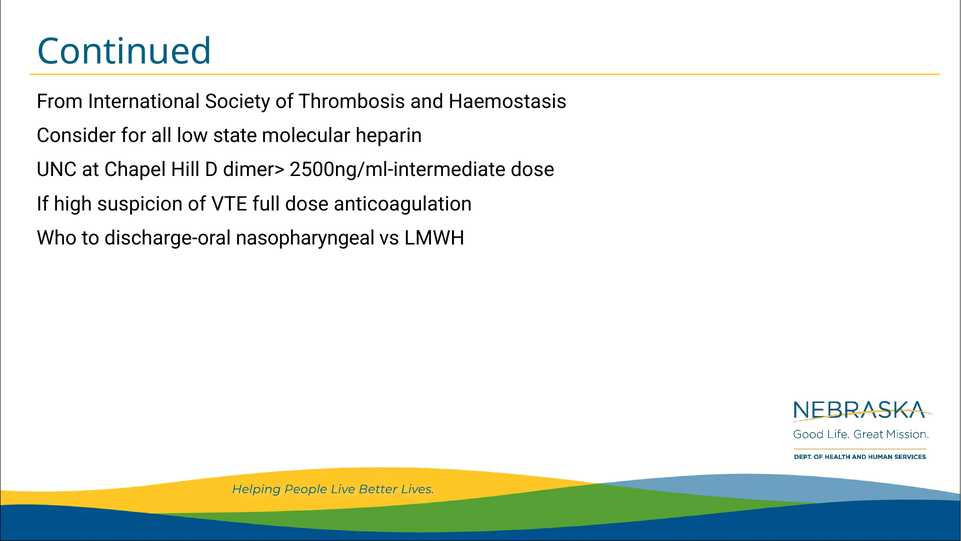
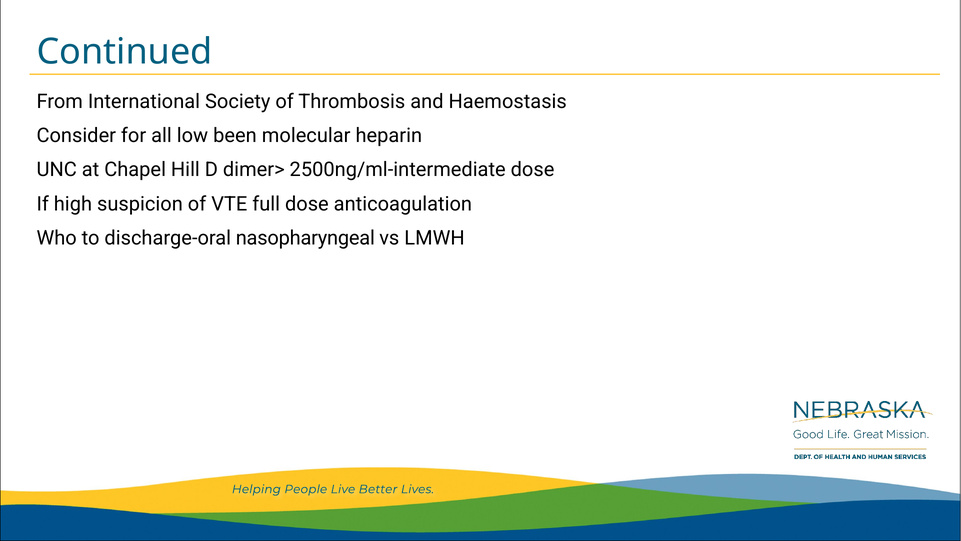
state: state -> been (235, 136)
